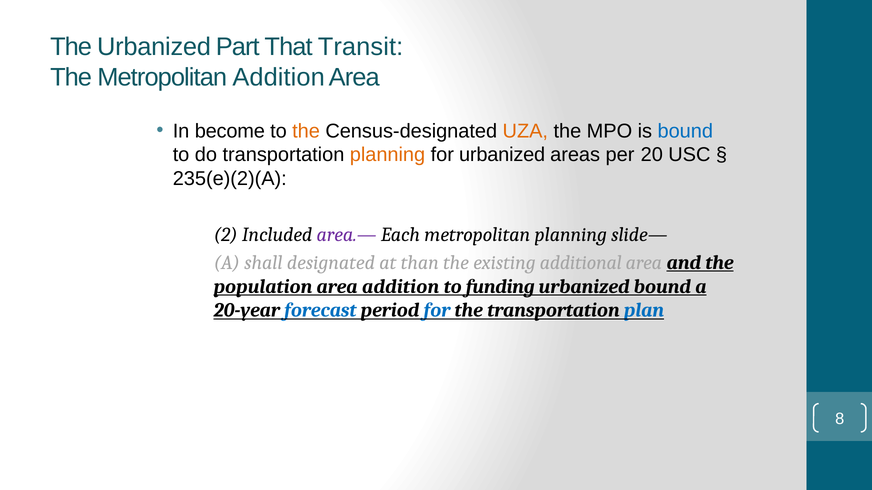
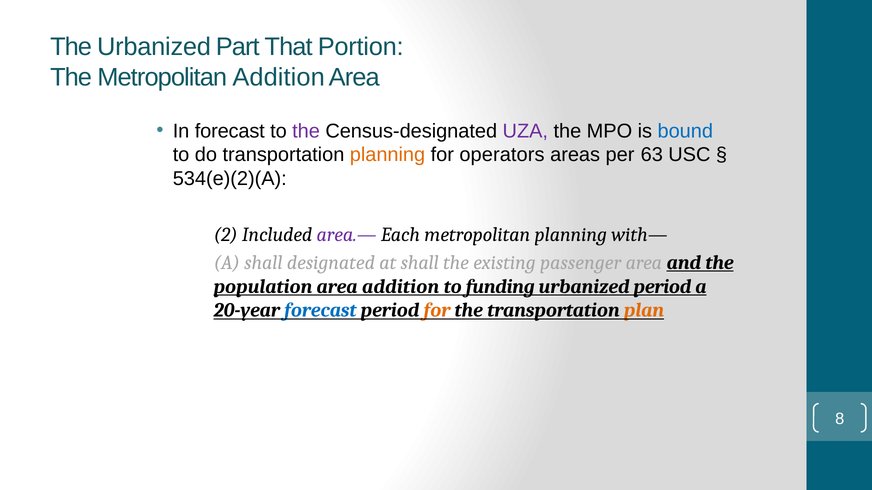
Transit: Transit -> Portion (361, 47)
In become: become -> forecast (230, 131)
the colour: orange -> purple (306, 131)
UZA colour: orange -> purple (525, 131)
for urbanized: urbanized -> operators (502, 155)
20: 20 -> 63 (652, 155)
235(e)(2)(A: 235(e)(2)(A -> 534(e)(2)(A (230, 179)
slide—: slide— -> with— (640, 235)
at than: than -> shall (420, 263)
additional: additional -> passenger (581, 263)
urbanized bound: bound -> period (662, 287)
for colour: blue -> orange (437, 311)
plan colour: blue -> orange (644, 311)
